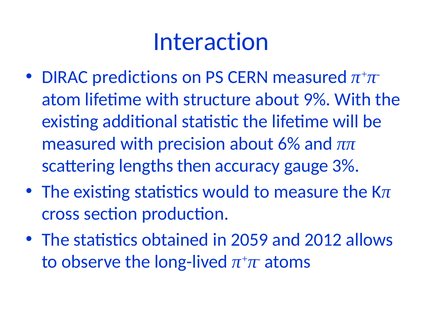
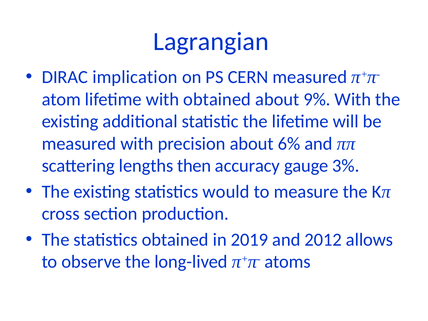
Interaction: Interaction -> Lagrangian (211, 41)
predictions: predictions -> implication (135, 77)
with structure: structure -> obtained (217, 99)
2059: 2059 -> 2019 (249, 240)
